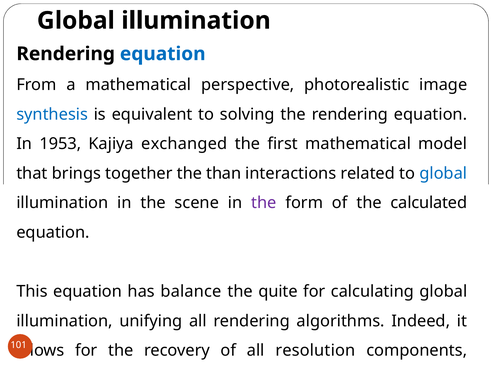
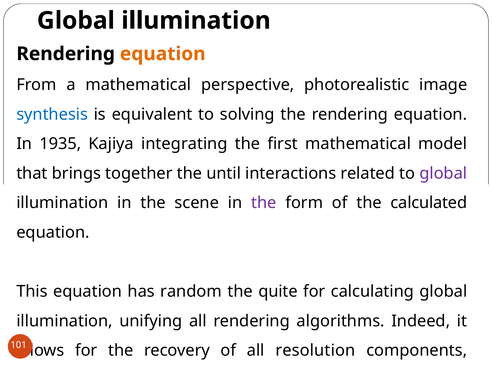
equation colour: blue -> orange (163, 54)
1953: 1953 -> 1935 (60, 144)
exchanged: exchanged -> integrating (184, 144)
than: than -> until (224, 173)
global colour: blue -> purple (443, 173)
balance: balance -> random (191, 291)
